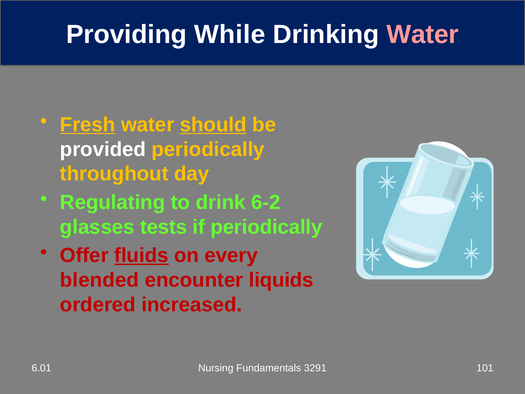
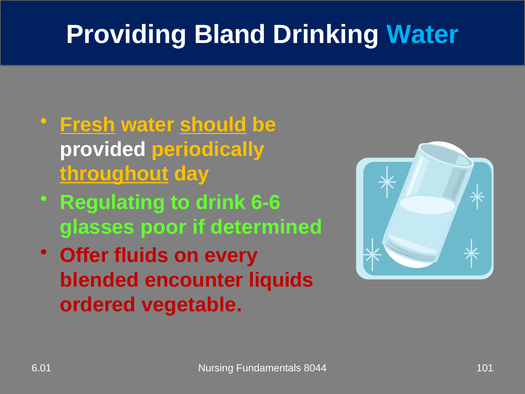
While: While -> Bland (230, 35)
Water colour: pink -> light blue (423, 35)
throughout underline: none -> present (114, 174)
6-2: 6-2 -> 6-6 (266, 202)
tests: tests -> poor (163, 227)
if periodically: periodically -> determined (266, 227)
fluids underline: present -> none (141, 255)
increased: increased -> vegetable (192, 304)
3291: 3291 -> 8044 (315, 368)
